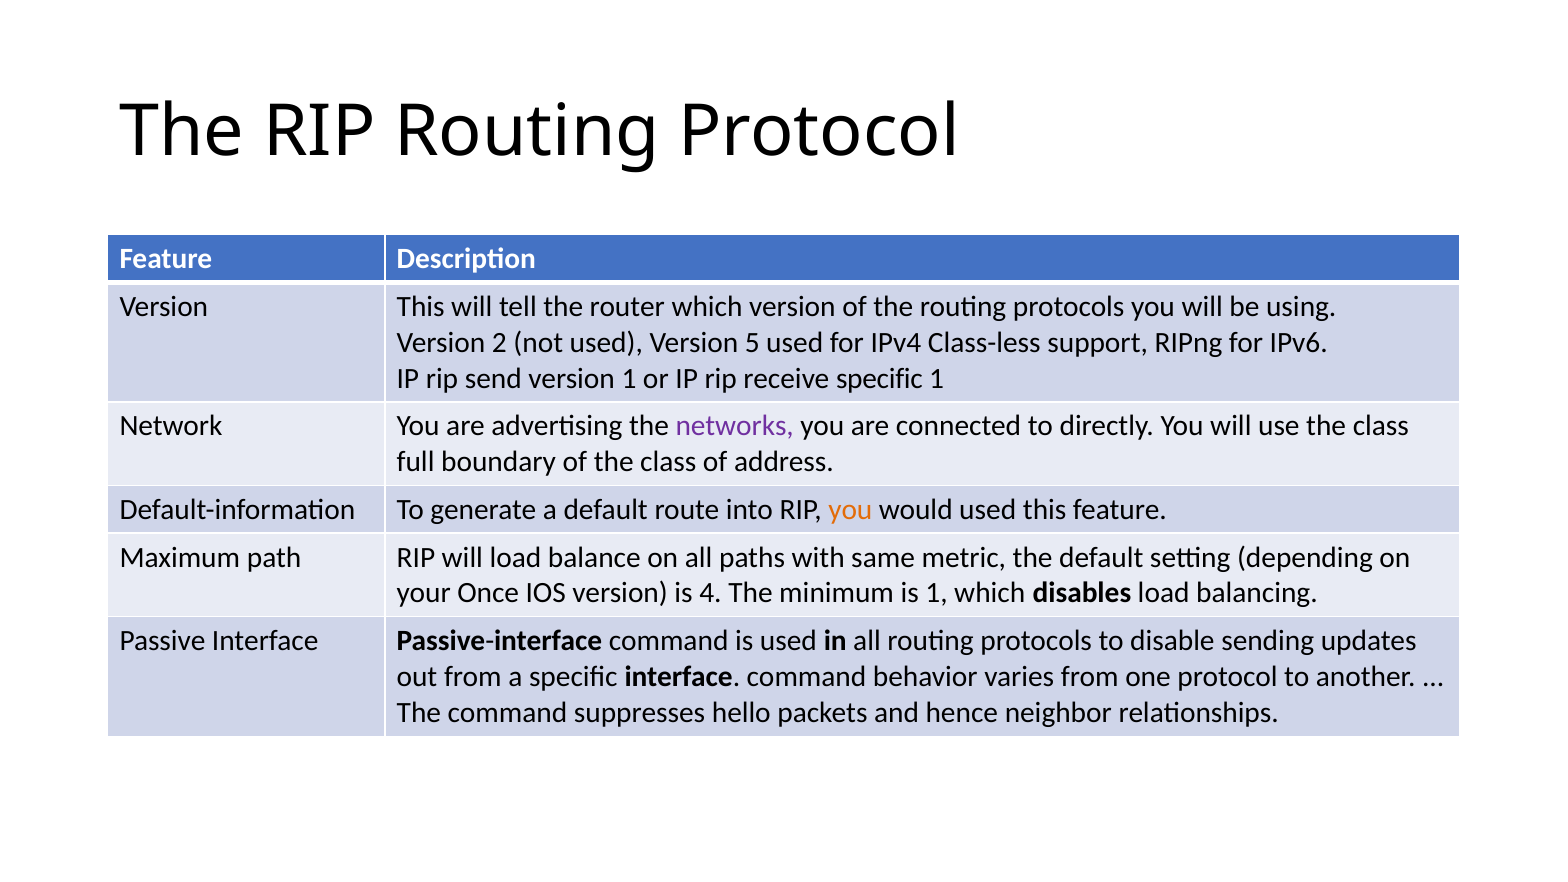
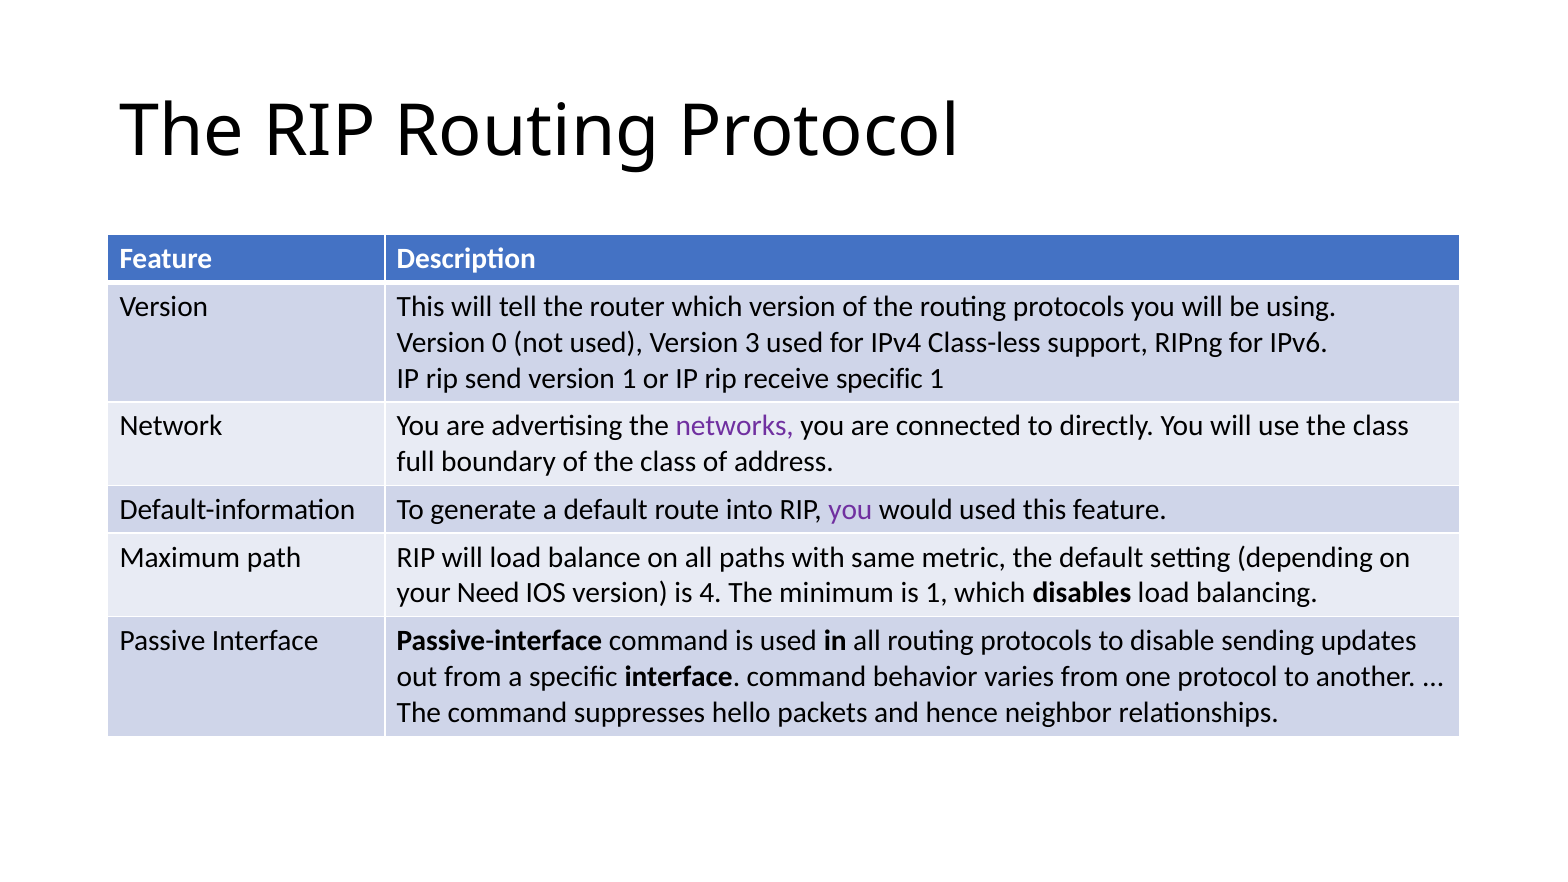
2: 2 -> 0 (499, 343)
5: 5 -> 3 (752, 343)
you colour: orange -> purple (850, 510)
Once: Once -> Need (488, 593)
